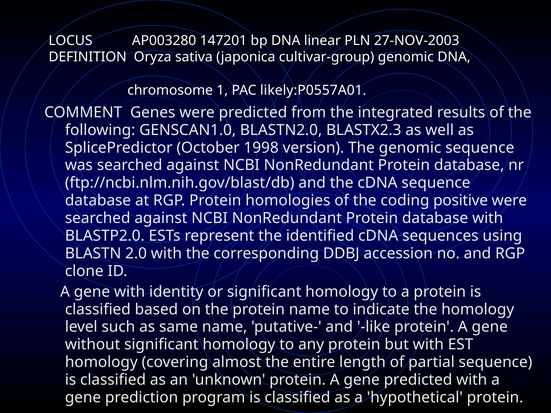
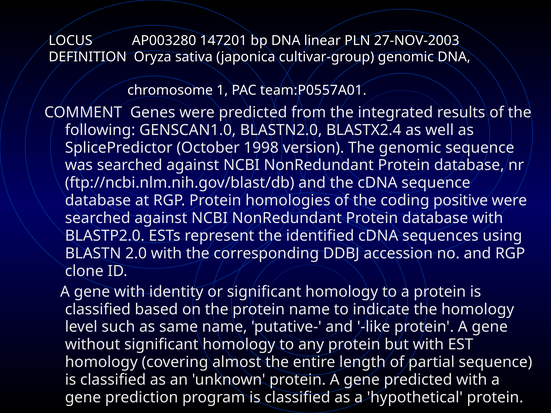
likely:P0557A01: likely:P0557A01 -> team:P0557A01 (313, 90)
BLASTX2.3: BLASTX2.3 -> BLASTX2.4 (364, 130)
